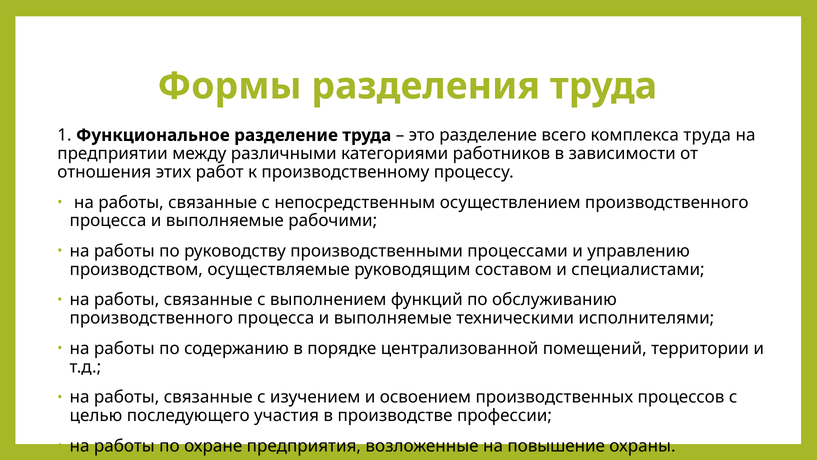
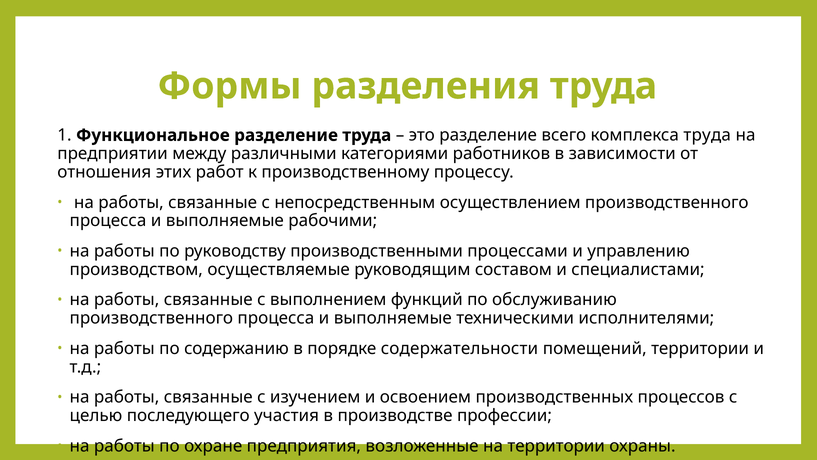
централизованной: централизованной -> содержательности (459, 348)
на повышение: повышение -> территории (556, 446)
